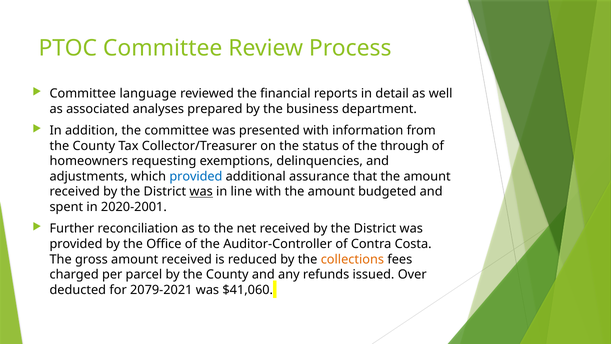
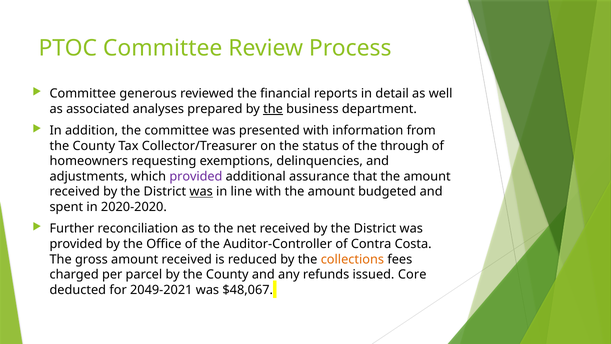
language: language -> generous (148, 94)
the underline: none -> present (273, 109)
provided colour: blue -> purple (196, 176)
2020-2001: 2020-2001 -> 2020-2020 (134, 207)
Over: Over -> Core (412, 274)
2079-2021: 2079-2021 -> 2049-2021 (161, 290)
$41,060: $41,060 -> $48,067 (248, 290)
